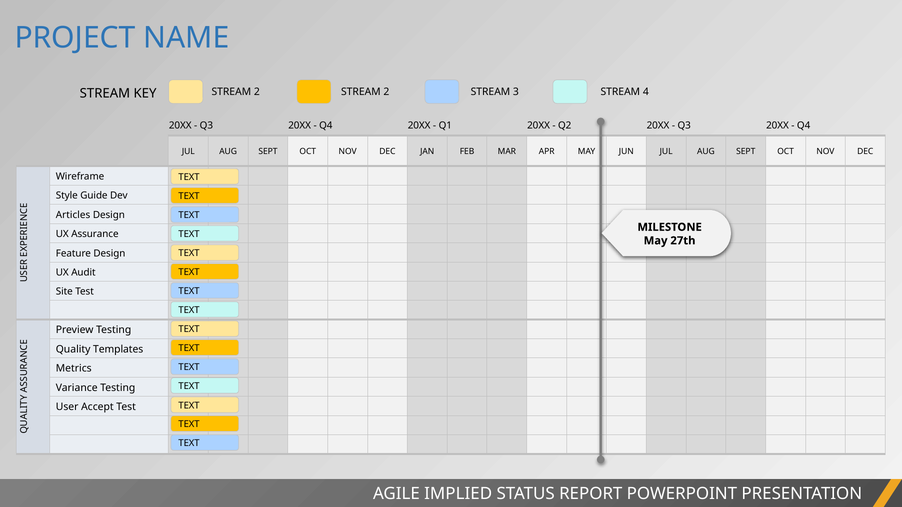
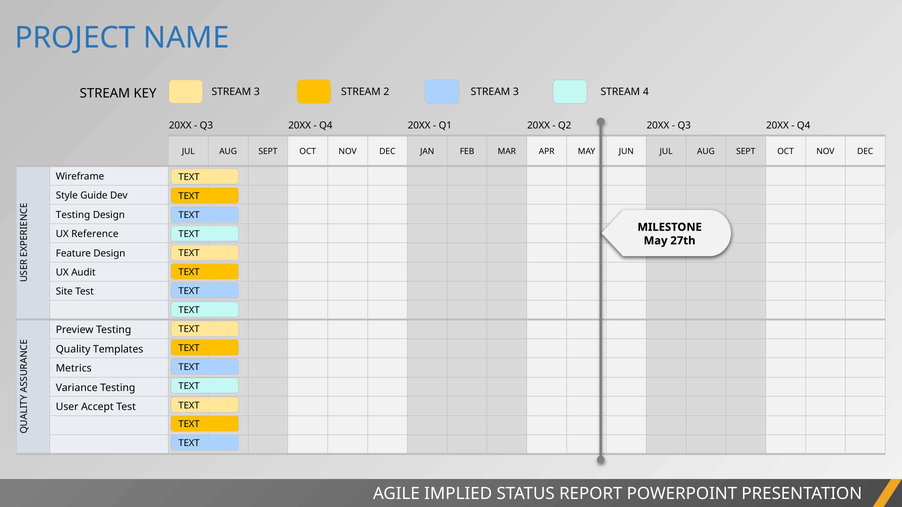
2: 2 -> 3 (257, 92)
Articles: Articles -> Testing (73, 215)
Assurance: Assurance -> Reference (95, 234)
